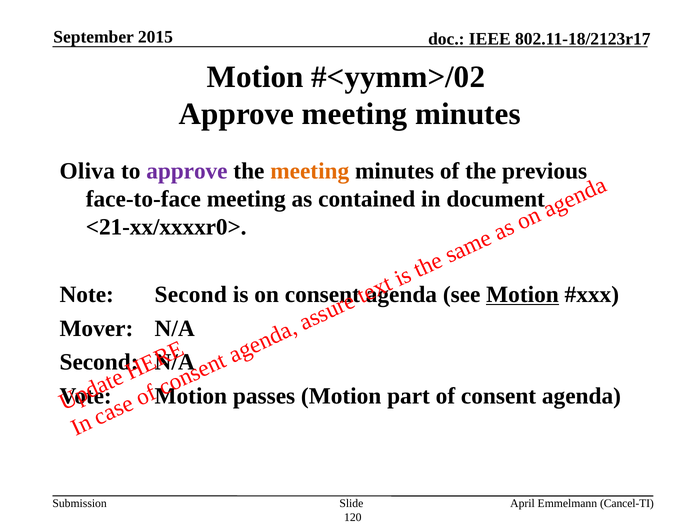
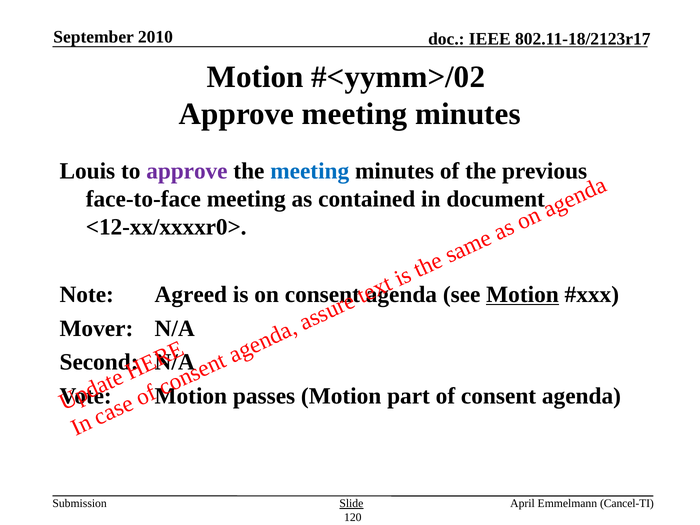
2015: 2015 -> 2010 (155, 37)
Oliva: Oliva -> Louis (87, 171)
meeting colour: orange -> blue (310, 171)
<21-xx/xxxxr0>: <21-xx/xxxxr0> -> <12-xx/xxxxr0> (166, 227)
Note Second: Second -> Agreed (191, 295)
Slide underline: none -> present (351, 504)
